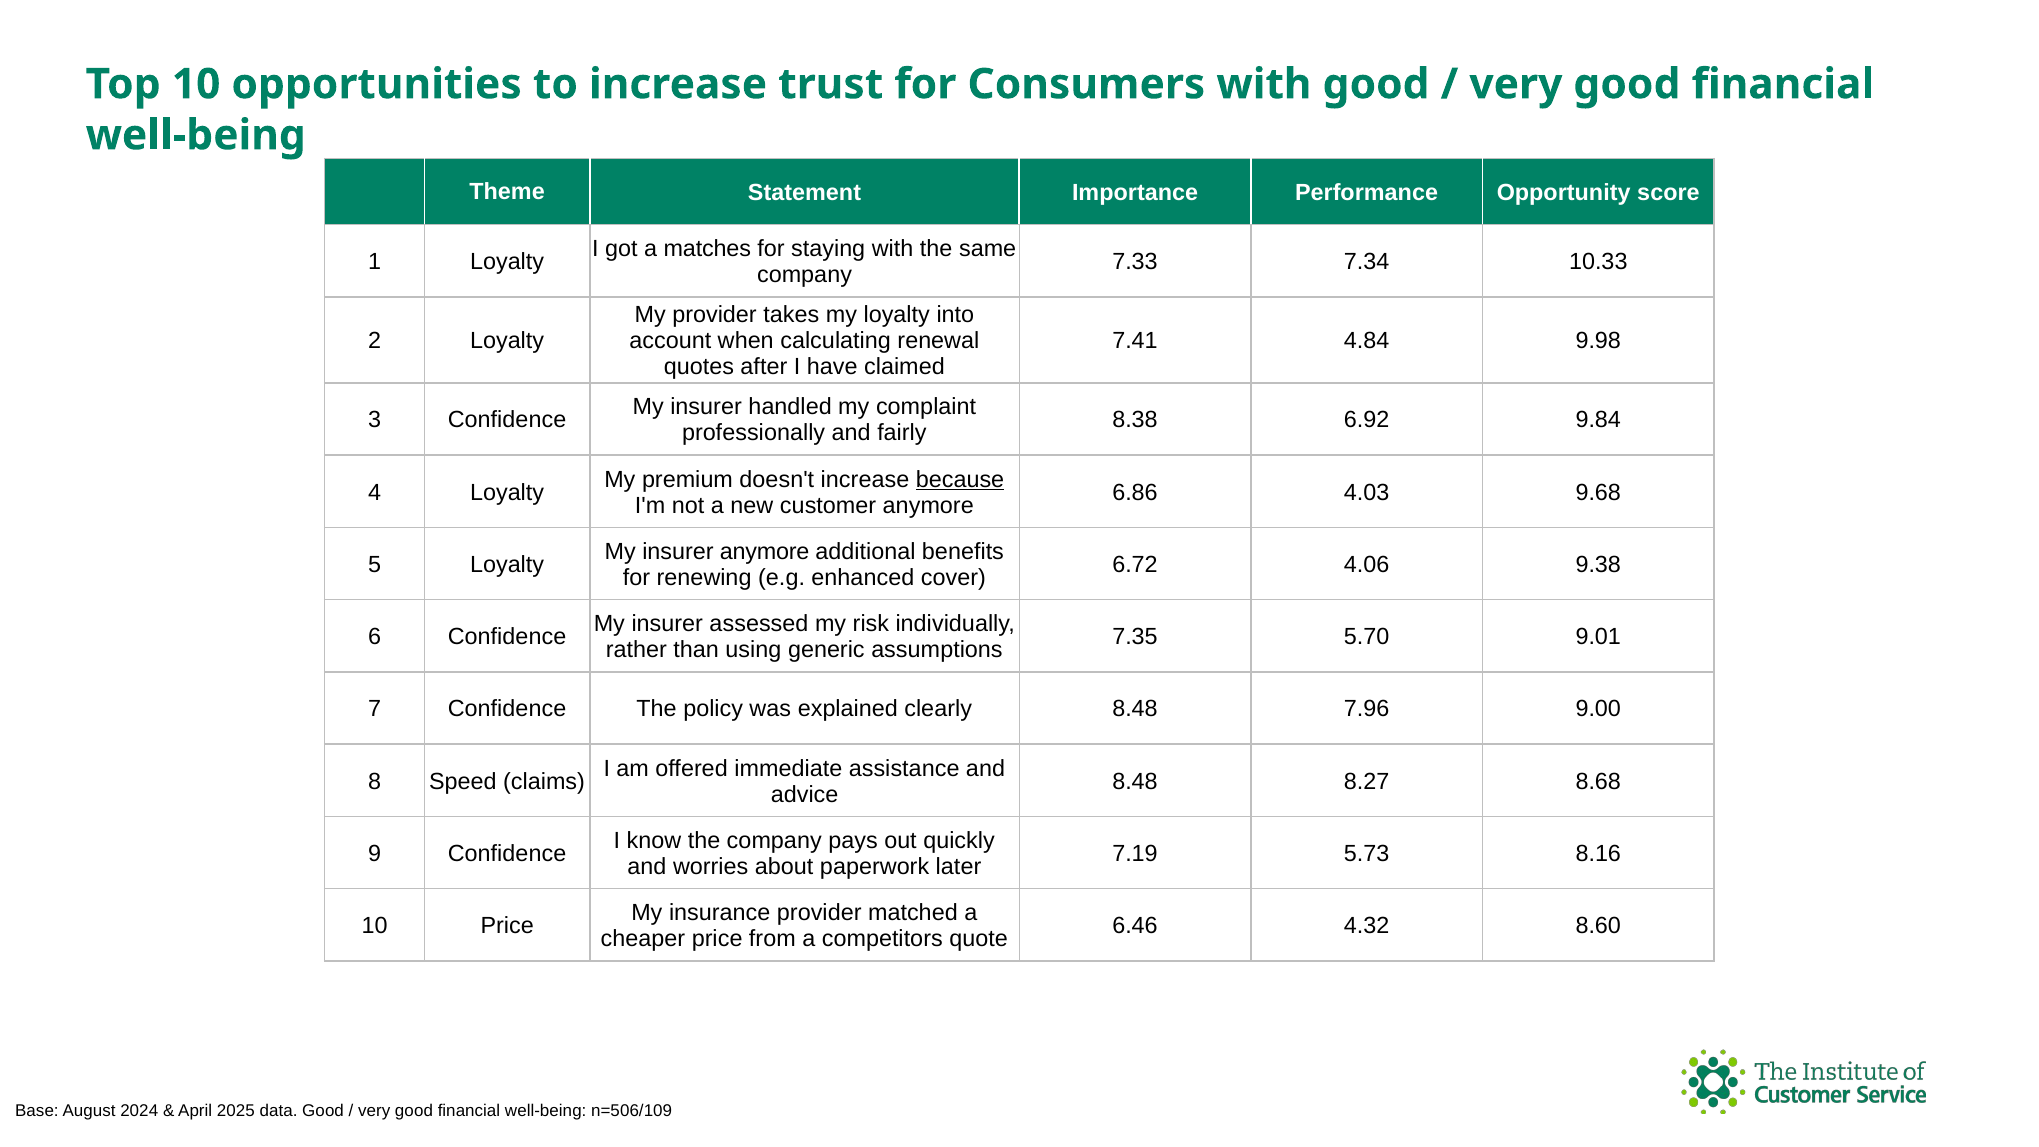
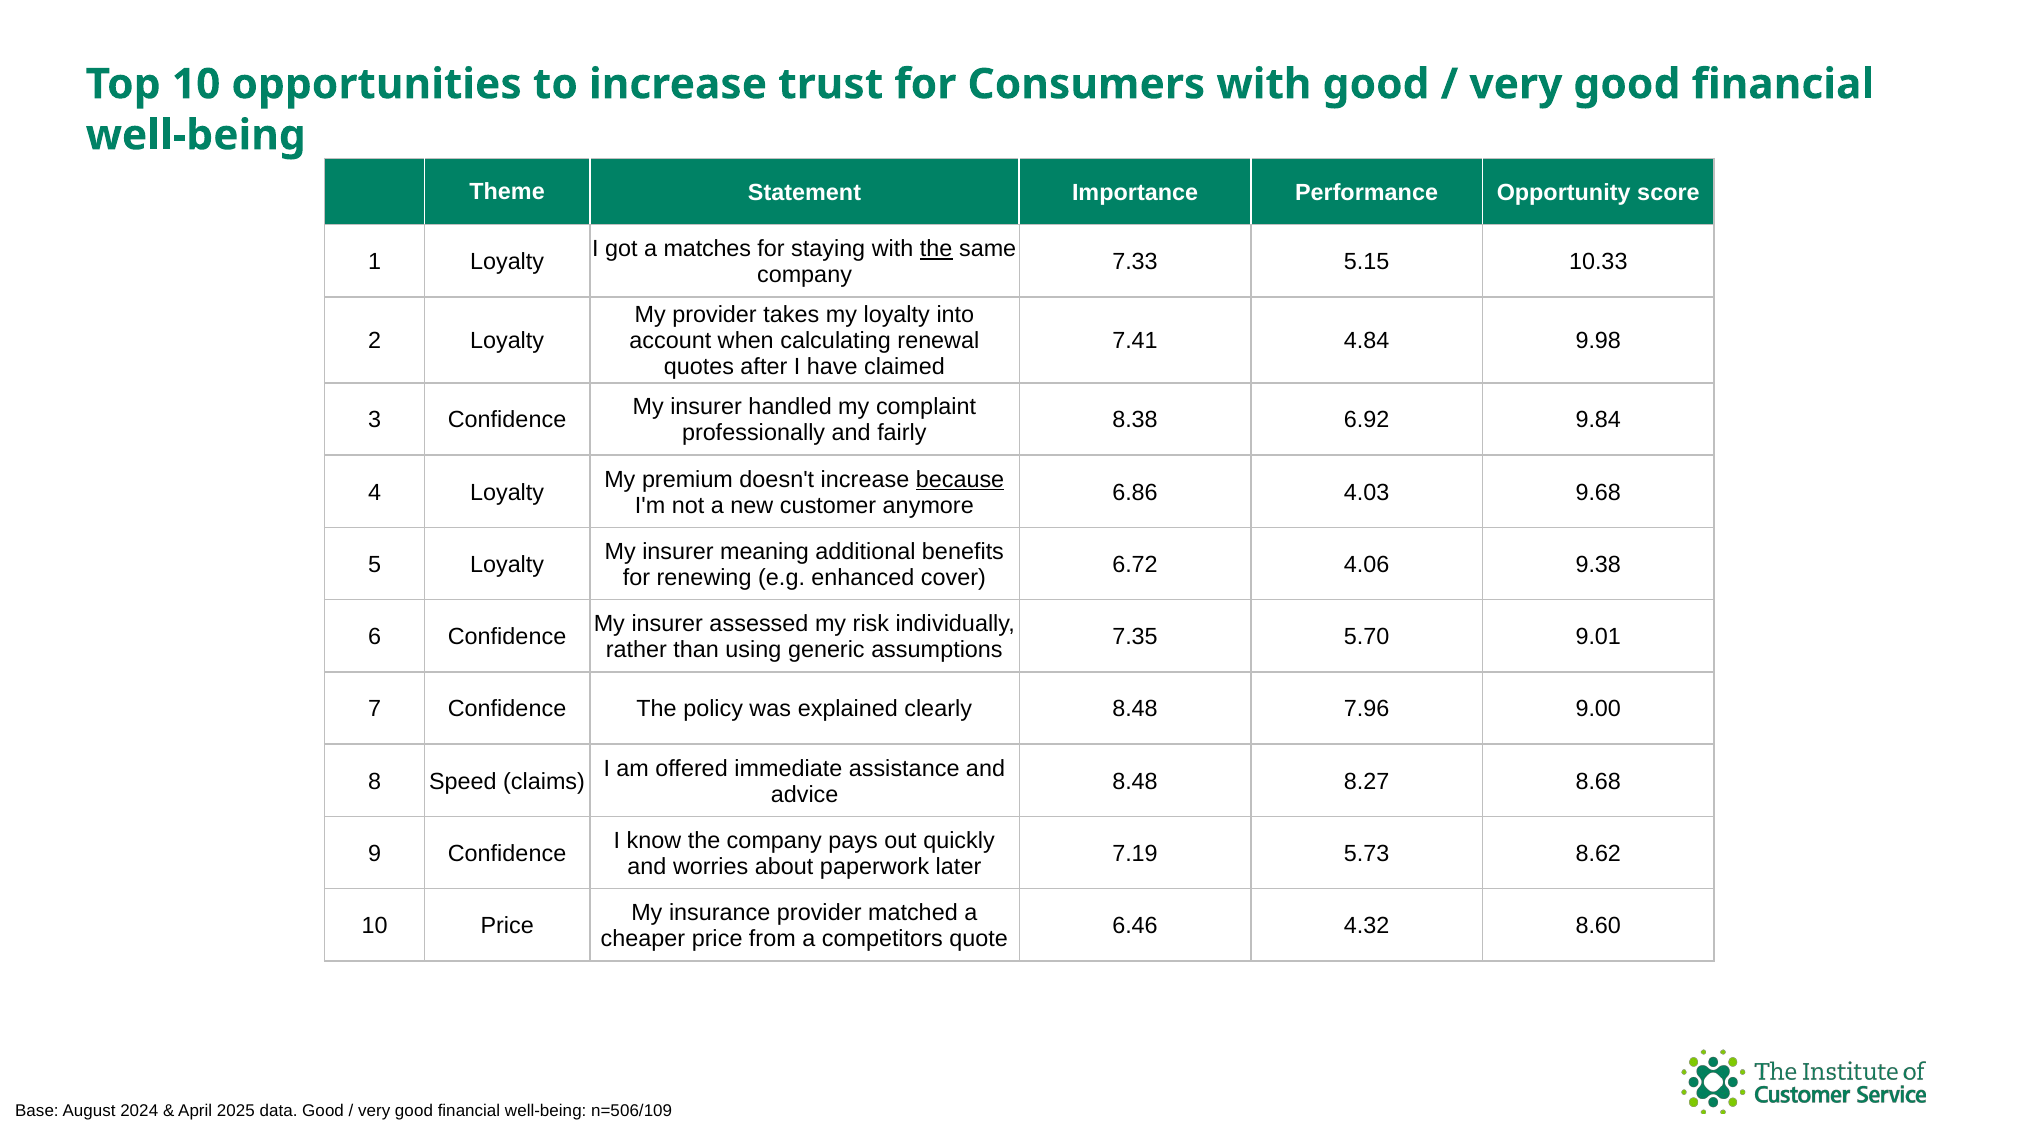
the underline: none -> present (936, 249)
7.34: 7.34 -> 5.15 (1367, 262)
insurer anymore: anymore -> meaning (765, 552)
8.16: 8.16 -> 8.62 (1598, 854)
